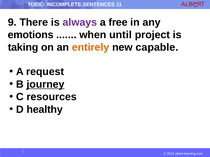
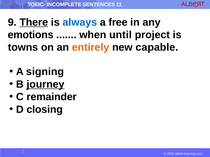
There underline: none -> present (34, 22)
always colour: purple -> blue (80, 22)
taking: taking -> towns (23, 48)
request: request -> signing (45, 72)
resources: resources -> remainder (52, 97)
healthy: healthy -> closing (45, 110)
